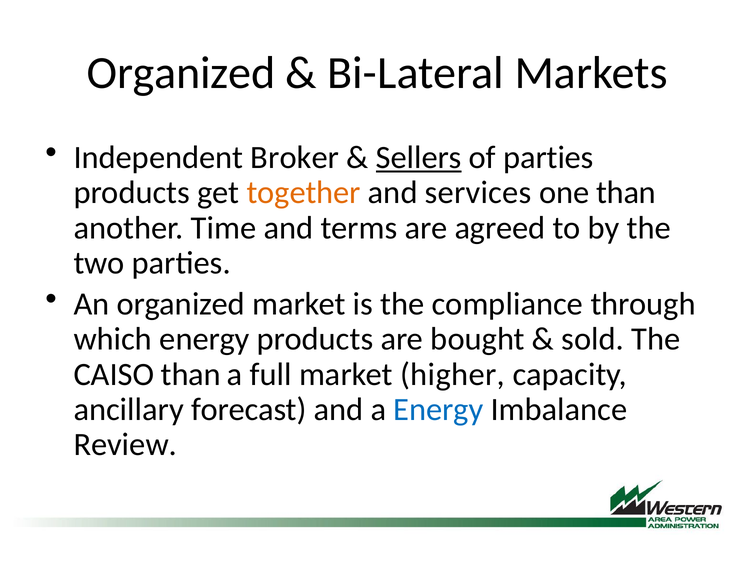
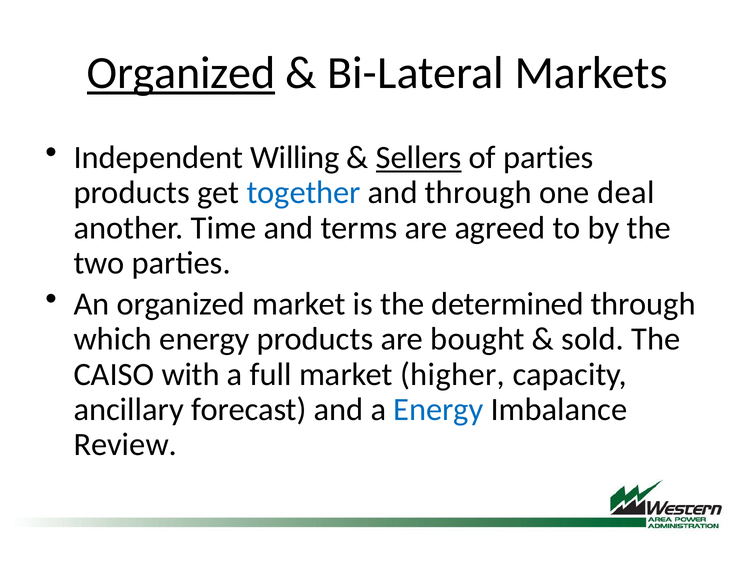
Organized underline: none -> present (181, 73)
Broker: Broker -> Willing (295, 158)
together colour: orange -> blue (304, 193)
and services: services -> through (478, 193)
one than: than -> deal (626, 193)
compliance: compliance -> determined (508, 304)
CAISO than: than -> with (191, 375)
